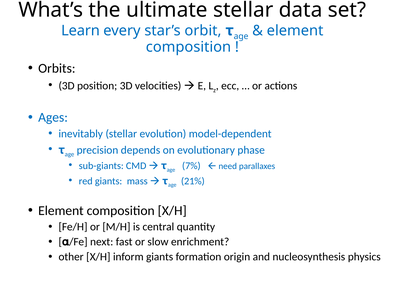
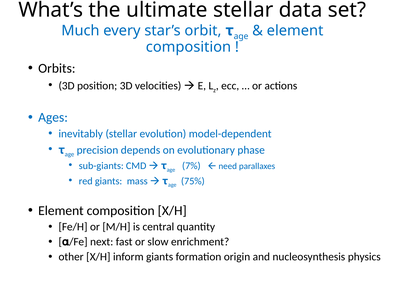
Learn: Learn -> Much (80, 31)
21%: 21% -> 75% (193, 181)
